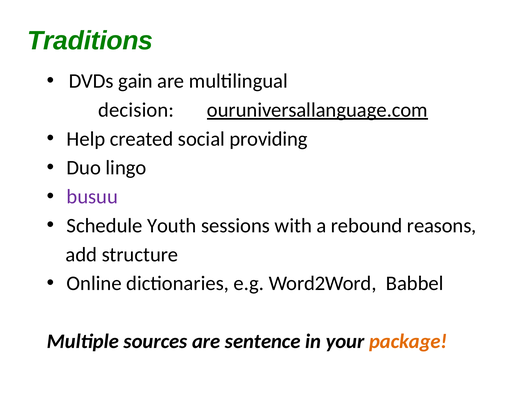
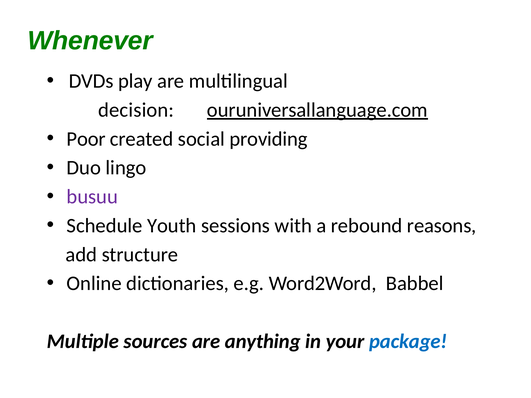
Traditions: Traditions -> Whenever (90, 41)
gain: gain -> play (135, 81)
Help: Help -> Poor (86, 139)
sentence: sentence -> anything (263, 341)
package colour: orange -> blue (408, 341)
